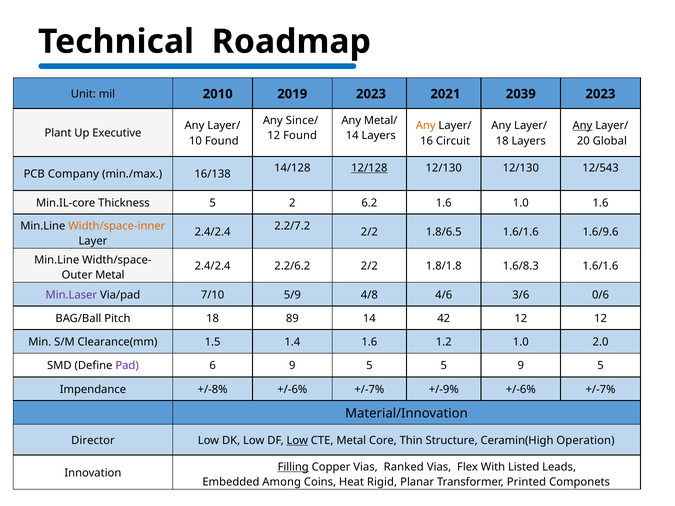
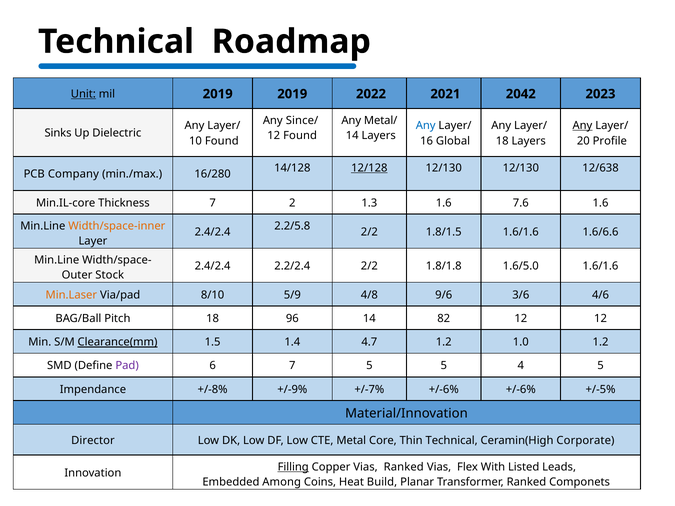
Unit underline: none -> present (83, 94)
mil 2010: 2010 -> 2019 (218, 94)
2019 2023: 2023 -> 2022 (371, 94)
2039: 2039 -> 2042 (521, 94)
Any colour: orange -> blue (426, 126)
Plant: Plant -> Sinks (58, 133)
Executive: Executive -> Dielectric (117, 133)
Circuit: Circuit -> Global (453, 141)
Global: Global -> Profile (610, 141)
12/543: 12/543 -> 12/638 (601, 168)
16/138: 16/138 -> 16/280 (213, 174)
Thickness 5: 5 -> 7 (213, 203)
6.2: 6.2 -> 1.3 (369, 203)
1.6 1.0: 1.0 -> 7.6 (521, 203)
2.2/7.2: 2.2/7.2 -> 2.2/5.8 (292, 226)
1.8/6.5: 1.8/6.5 -> 1.8/1.5 (444, 232)
1.6/9.6: 1.6/9.6 -> 1.6/6.6 (601, 232)
2.2/6.2: 2.2/6.2 -> 2.2/2.4 (292, 266)
1.6/8.3: 1.6/8.3 -> 1.6/5.0 (521, 266)
Metal: Metal -> Stock (110, 275)
Min.Laser colour: purple -> orange (71, 295)
7/10: 7/10 -> 8/10 (213, 295)
4/6: 4/6 -> 9/6 (444, 295)
0/6: 0/6 -> 4/6 (601, 295)
89: 89 -> 96 (292, 319)
42: 42 -> 82 (444, 319)
Clearance(mm underline: none -> present (118, 342)
1.4 1.6: 1.6 -> 4.7 (369, 342)
1.0 2.0: 2.0 -> 1.2 (601, 342)
6 9: 9 -> 7 (292, 366)
5 9: 9 -> 4 (521, 366)
+/-8% +/-6%: +/-6% -> +/-9% (292, 390)
+/-7% +/-9%: +/-9% -> +/-6% (444, 390)
+/-7%: +/-7% -> +/-5% (601, 390)
Low underline: present -> none (297, 441)
Thin Structure: Structure -> Technical (452, 441)
Operation: Operation -> Corporate (585, 441)
Rigid: Rigid -> Build (382, 482)
Transformer Printed: Printed -> Ranked (526, 482)
